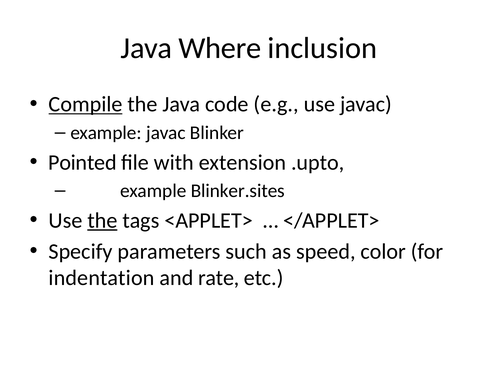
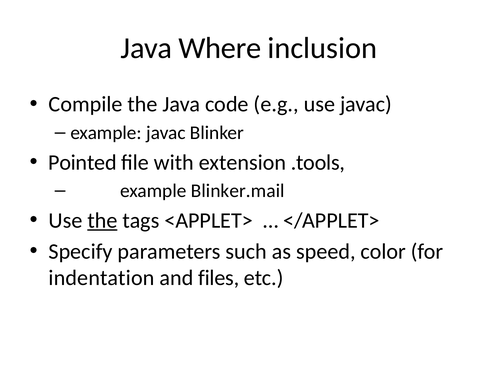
Compile underline: present -> none (86, 104)
.upto: .upto -> .tools (318, 163)
Blinker.sites: Blinker.sites -> Blinker.mail (238, 191)
rate: rate -> files (219, 278)
